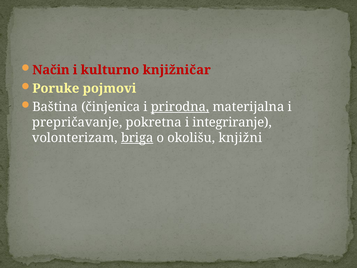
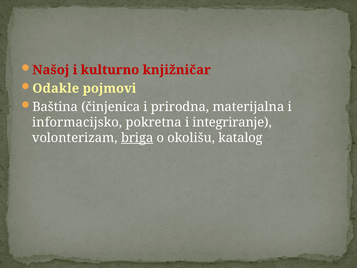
Način: Način -> Našoj (51, 70)
Poruke: Poruke -> Odakle (56, 88)
prirodna underline: present -> none (180, 107)
prepričavanje: prepričavanje -> informacijsko (77, 122)
knjižni: knjižni -> katalog (241, 138)
